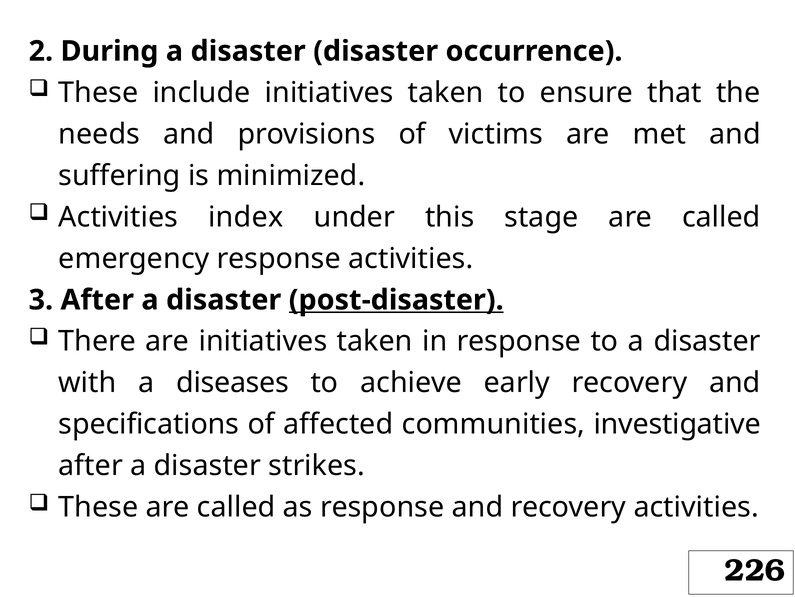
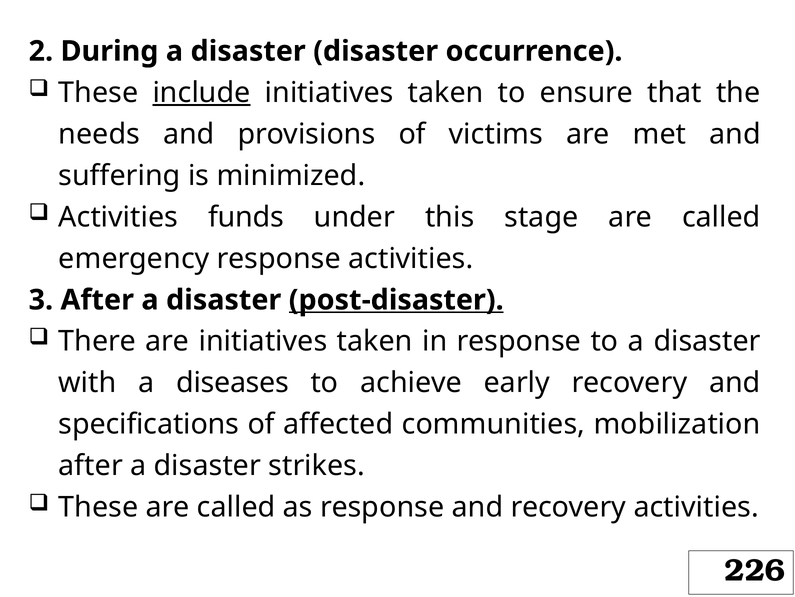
include underline: none -> present (202, 93)
index: index -> funds (246, 217)
investigative: investigative -> mobilization (677, 424)
